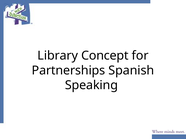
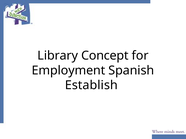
Partnerships: Partnerships -> Employment (68, 71)
Speaking: Speaking -> Establish (91, 85)
